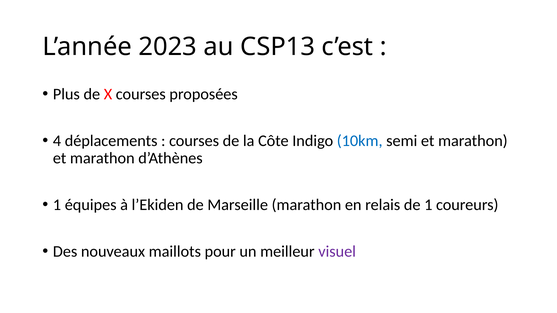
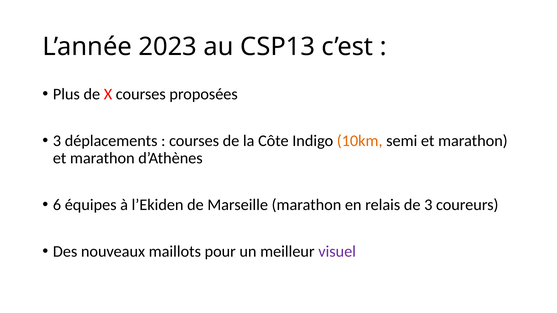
4: 4 -> 3 (57, 141)
10km colour: blue -> orange (360, 141)
1: 1 -> 6 (57, 205)
de 1: 1 -> 3 (428, 205)
